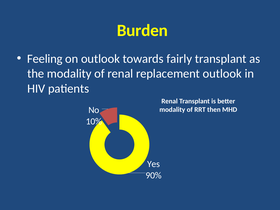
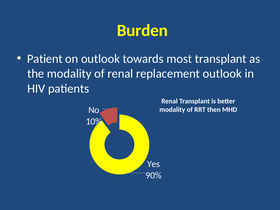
Feeling: Feeling -> Patient (45, 59)
fairly: fairly -> most (179, 59)
